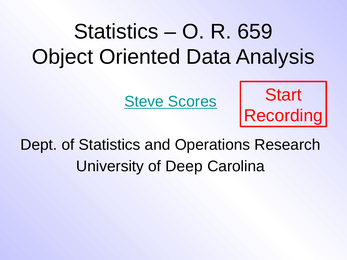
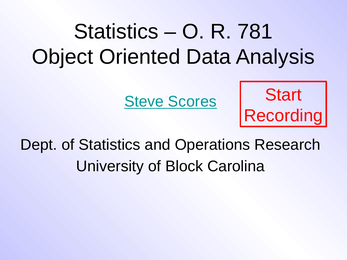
659: 659 -> 781 (255, 32)
Deep: Deep -> Block (184, 167)
